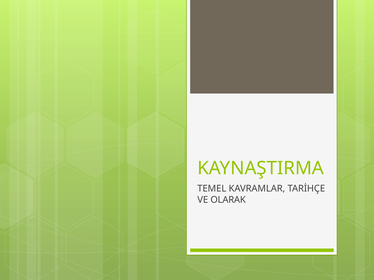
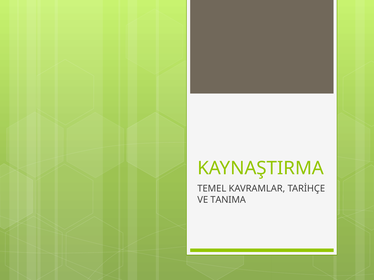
OLARAK: OLARAK -> TANIMA (228, 200)
